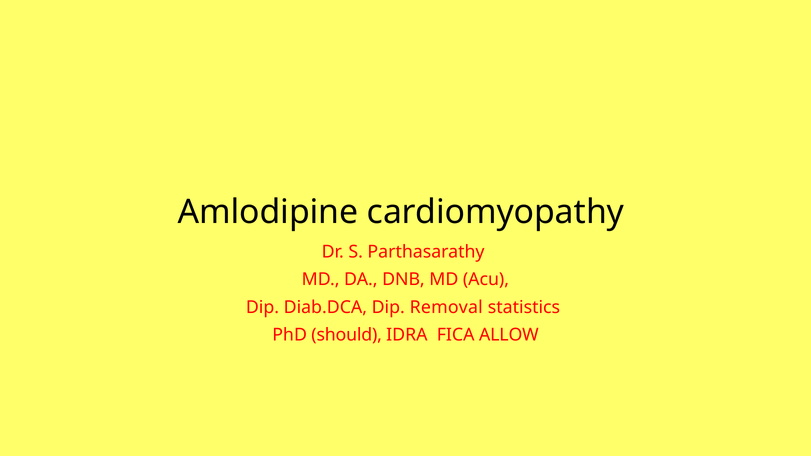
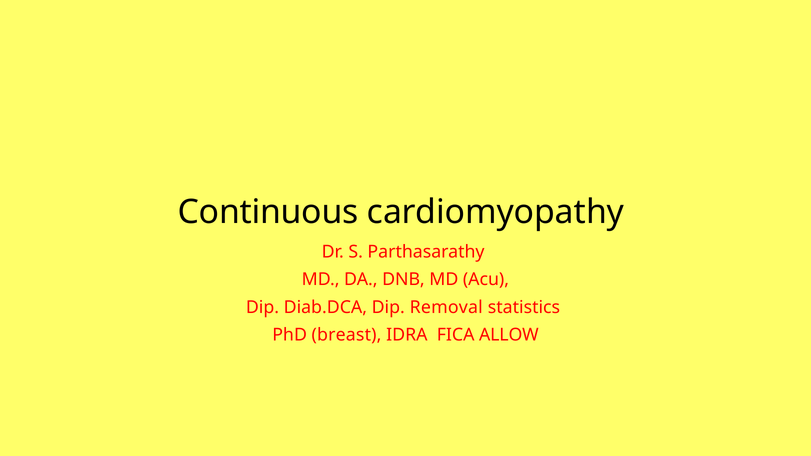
Amlodipine: Amlodipine -> Continuous (268, 212)
should: should -> breast (347, 335)
